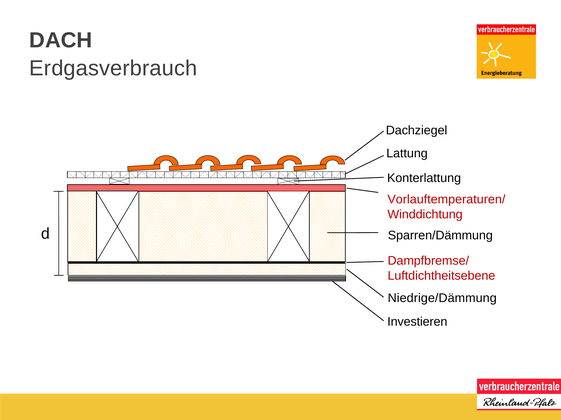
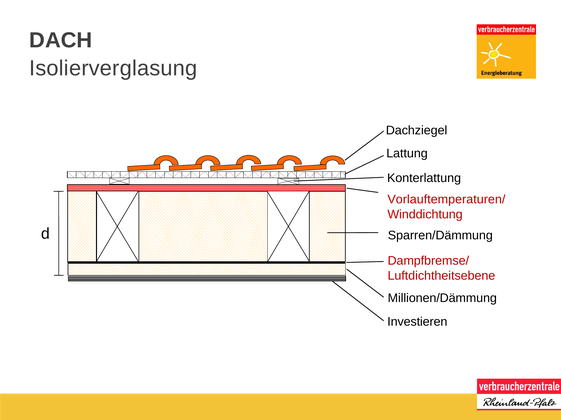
Erdgasverbrauch: Erdgasverbrauch -> Isolierverglasung (113, 69)
Niedrige/Dämmung: Niedrige/Dämmung -> Millionen/Dämmung (442, 298)
